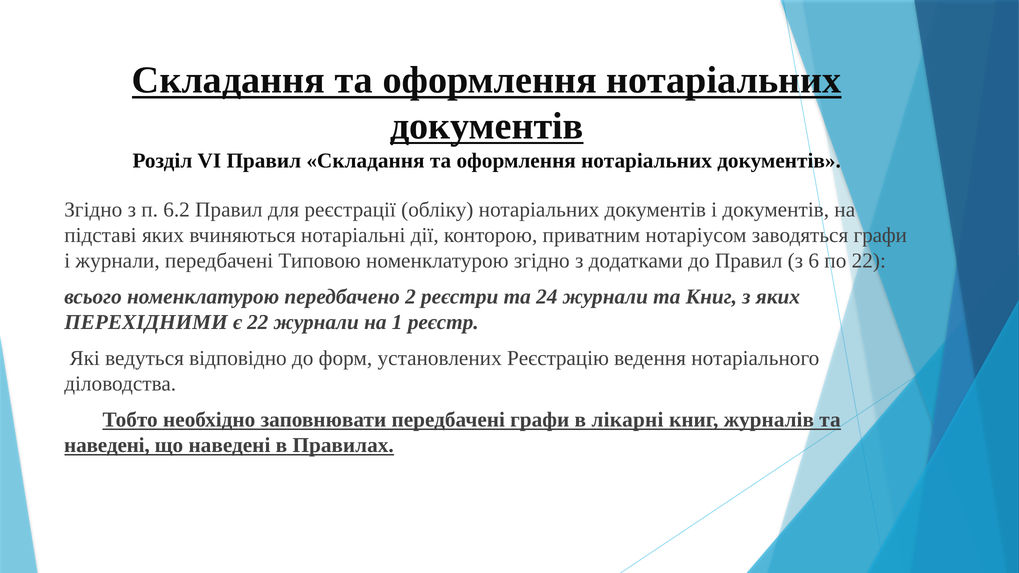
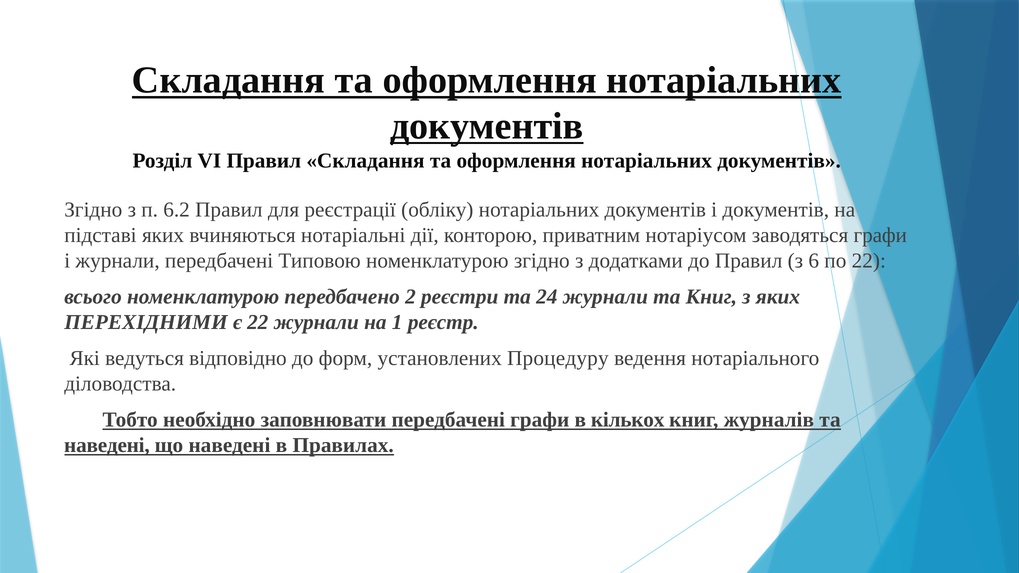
Реєстрацію: Реєстрацію -> Процедуру (558, 358)
лікарні: лікарні -> кількох (628, 420)
